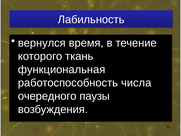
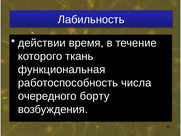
вернулся: вернулся -> действии (42, 43)
паузы: паузы -> борту (95, 96)
